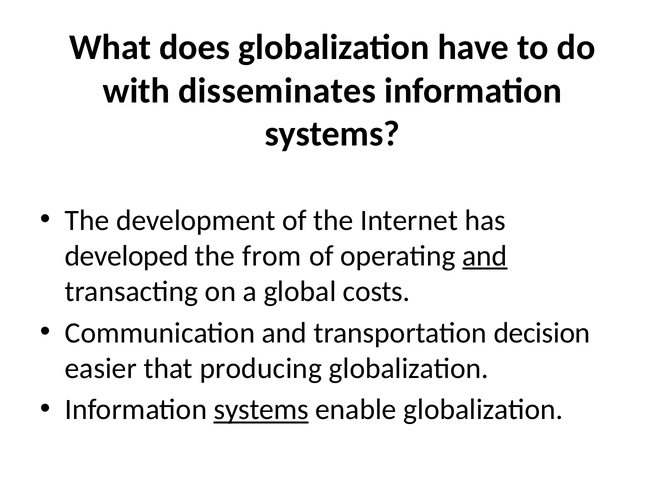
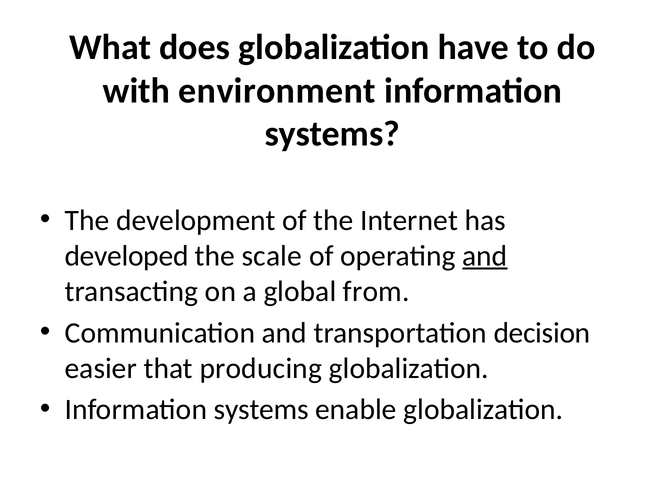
disseminates: disseminates -> environment (277, 91)
from: from -> scale (272, 256)
costs: costs -> from (376, 291)
systems underline: present -> none (261, 410)
